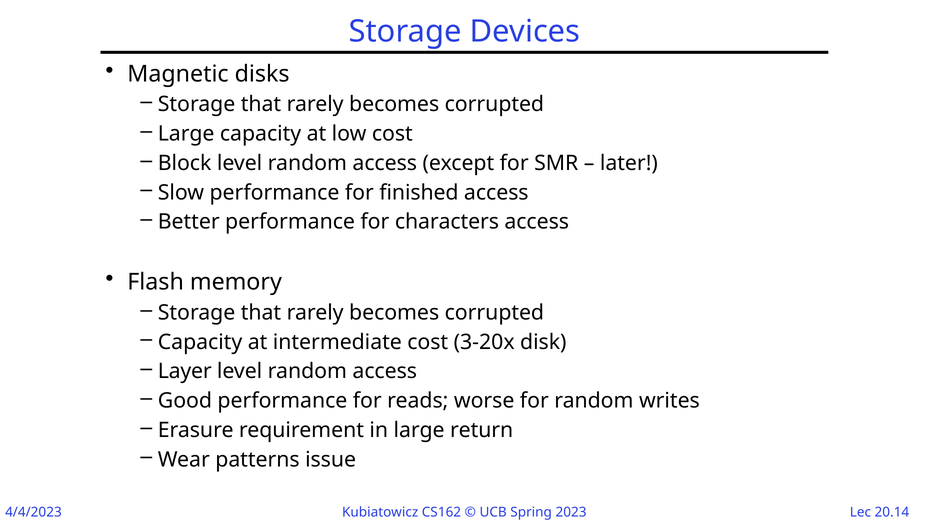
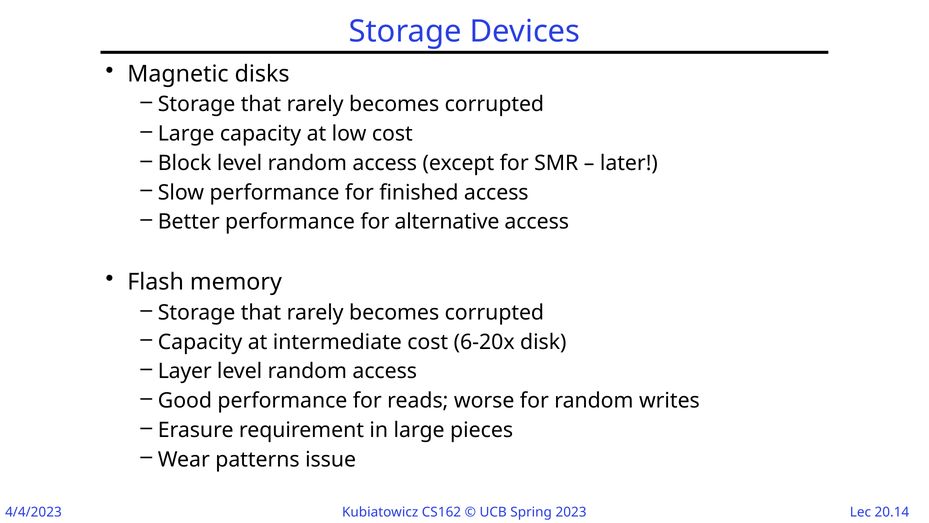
characters: characters -> alternative (447, 222)
3-20x: 3-20x -> 6-20x (484, 342)
return: return -> pieces (482, 430)
